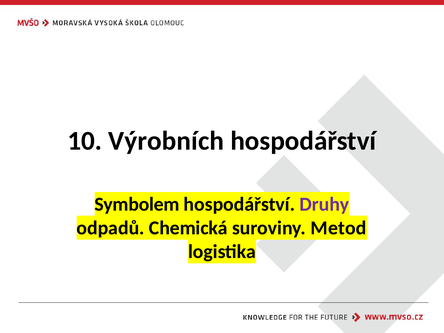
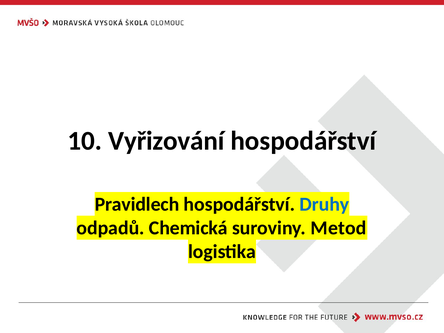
Výrobních: Výrobních -> Vyřizování (166, 141)
Symbolem: Symbolem -> Pravidlech (137, 204)
Druhy colour: purple -> blue (324, 204)
